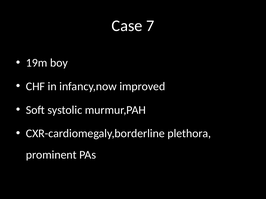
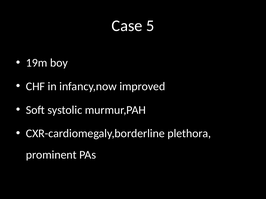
7: 7 -> 5 (150, 26)
